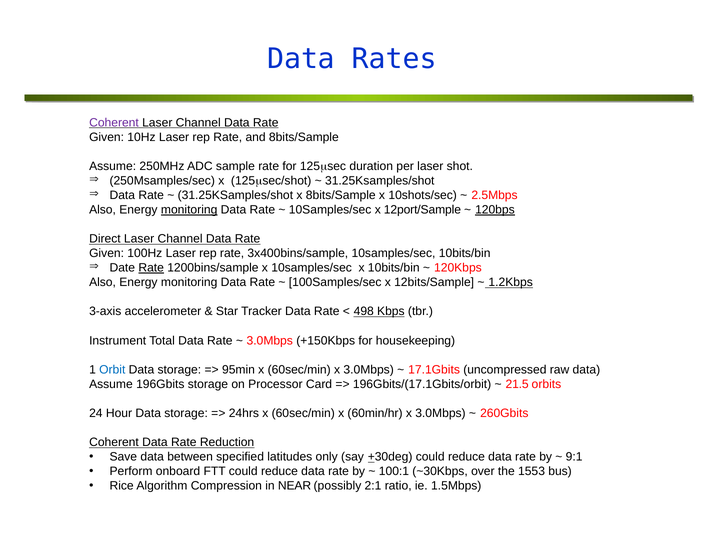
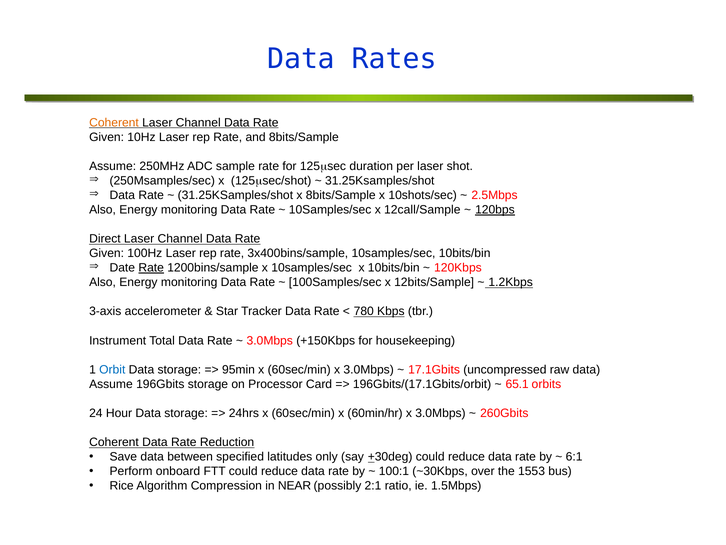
Coherent colour: purple -> orange (114, 122)
monitoring underline: present -> none (189, 210)
12port/Sample: 12port/Sample -> 12call/Sample (422, 210)
498: 498 -> 780 (364, 311)
21.5: 21.5 -> 65.1 (517, 384)
9:1: 9:1 -> 6:1 (574, 456)
